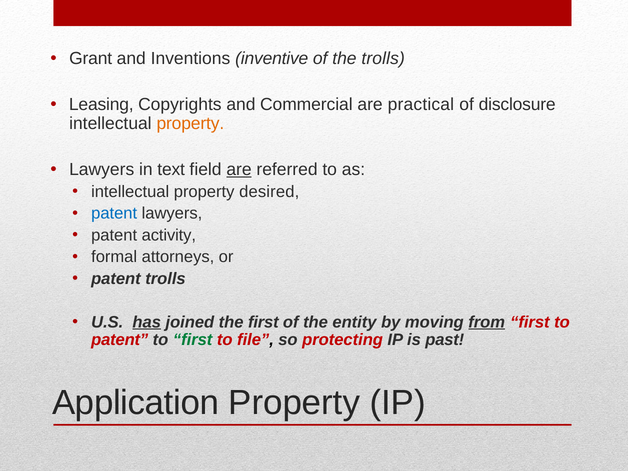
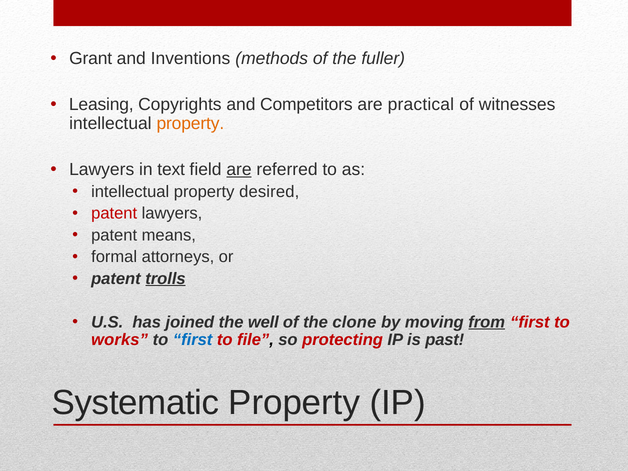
inventive: inventive -> methods (272, 59)
the trolls: trolls -> fuller (383, 59)
Commercial: Commercial -> Competitors (306, 105)
disclosure: disclosure -> witnesses (517, 105)
patent colour: blue -> red (114, 213)
activity: activity -> means (169, 235)
trolls underline: none -> present (165, 279)
has underline: present -> none (147, 322)
the first: first -> well (263, 322)
entity: entity -> clone (354, 322)
patent: patent -> works (120, 340)
first colour: green -> blue (193, 340)
Application: Application -> Systematic (136, 403)
